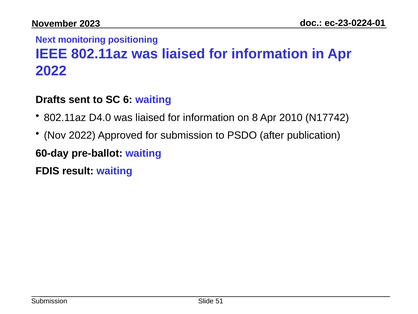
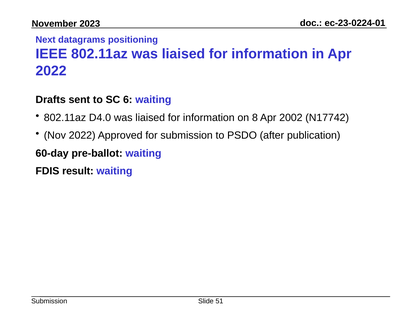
monitoring: monitoring -> datagrams (82, 40)
2010: 2010 -> 2002 (291, 117)
